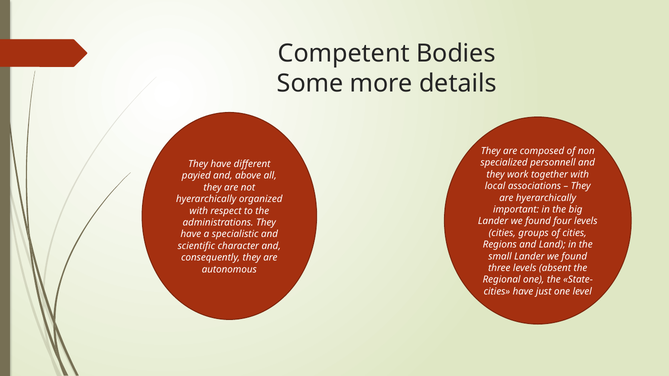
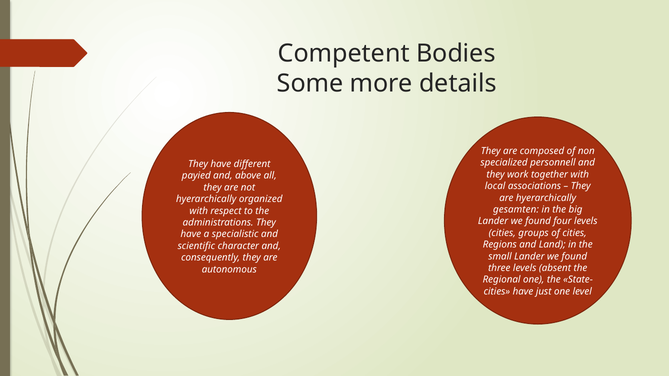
important: important -> gesamten (516, 210)
